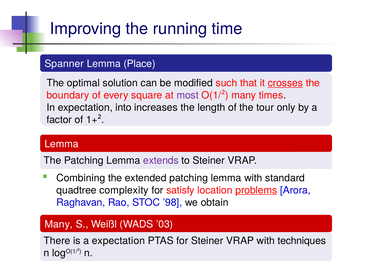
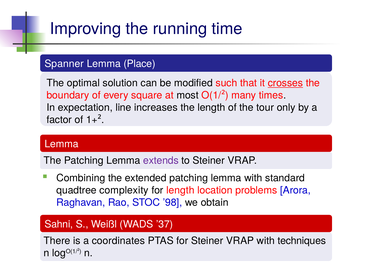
most colour: purple -> black (188, 95)
into: into -> line (123, 108)
for satisfy: satisfy -> length (180, 190)
problems underline: present -> none (256, 190)
Many: Many -> Sahni (59, 224)
’03: ’03 -> ’37 (165, 224)
a expectation: expectation -> coordinates (118, 241)
